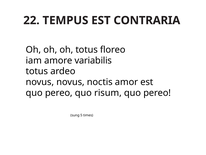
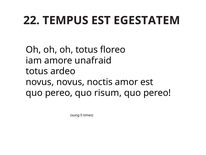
CONTRARIA: CONTRARIA -> EGESTATEM (147, 20)
variabilis: variabilis -> unafraid (93, 60)
